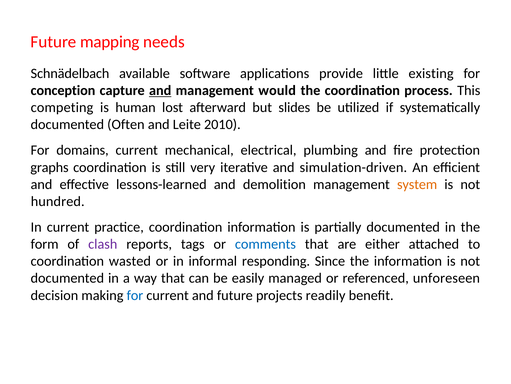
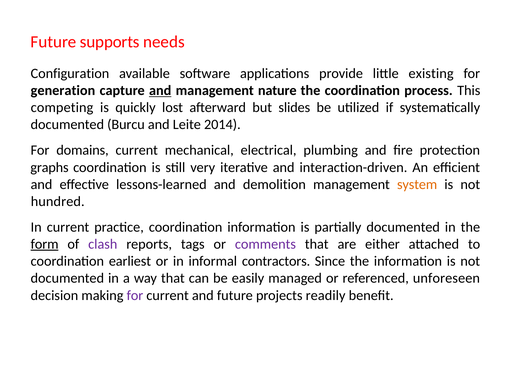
mapping: mapping -> supports (110, 42)
Schnädelbach: Schnädelbach -> Configuration (70, 73)
conception: conception -> generation (63, 90)
would: would -> nature (277, 90)
human: human -> quickly (135, 107)
Often: Often -> Burcu (126, 124)
2010: 2010 -> 2014 (222, 124)
simulation-driven: simulation-driven -> interaction-driven (353, 167)
form underline: none -> present (45, 244)
comments colour: blue -> purple (265, 244)
wasted: wasted -> earliest (130, 261)
responding: responding -> contractors (276, 261)
for colour: blue -> purple (135, 295)
